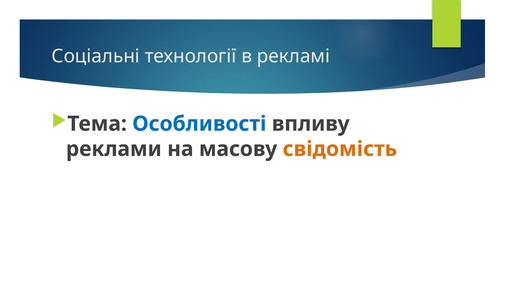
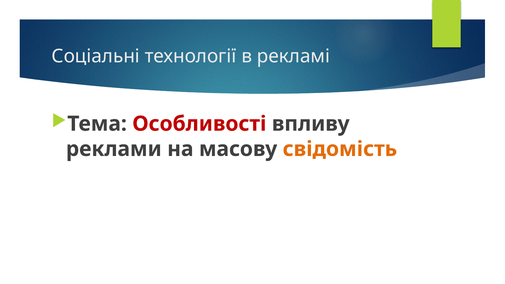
Особливості colour: blue -> red (199, 124)
